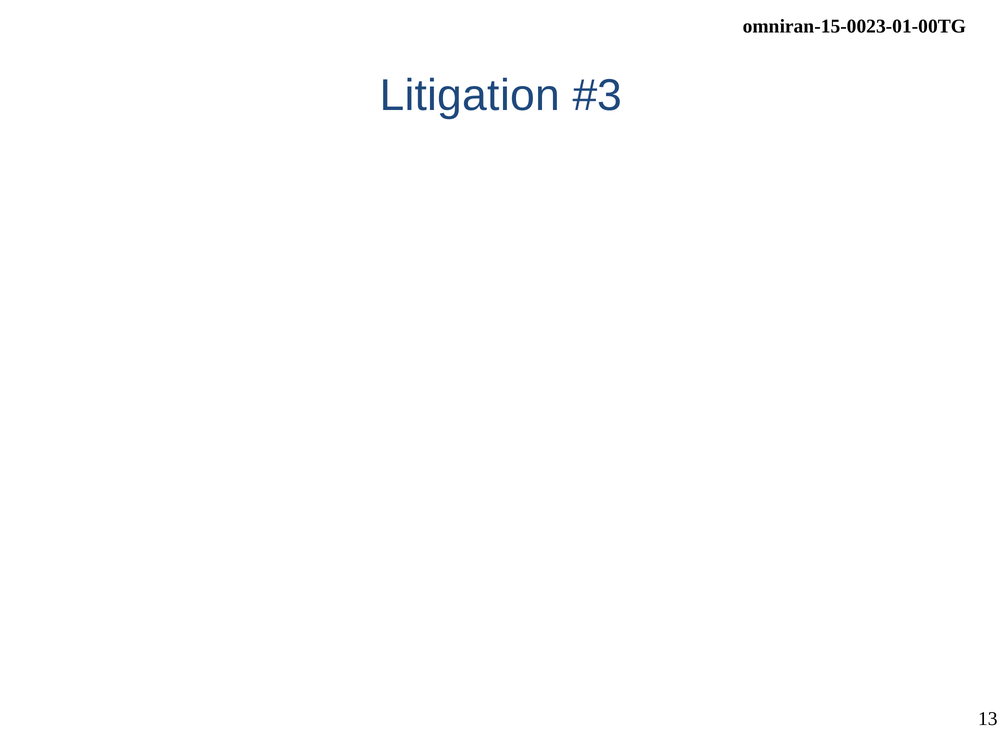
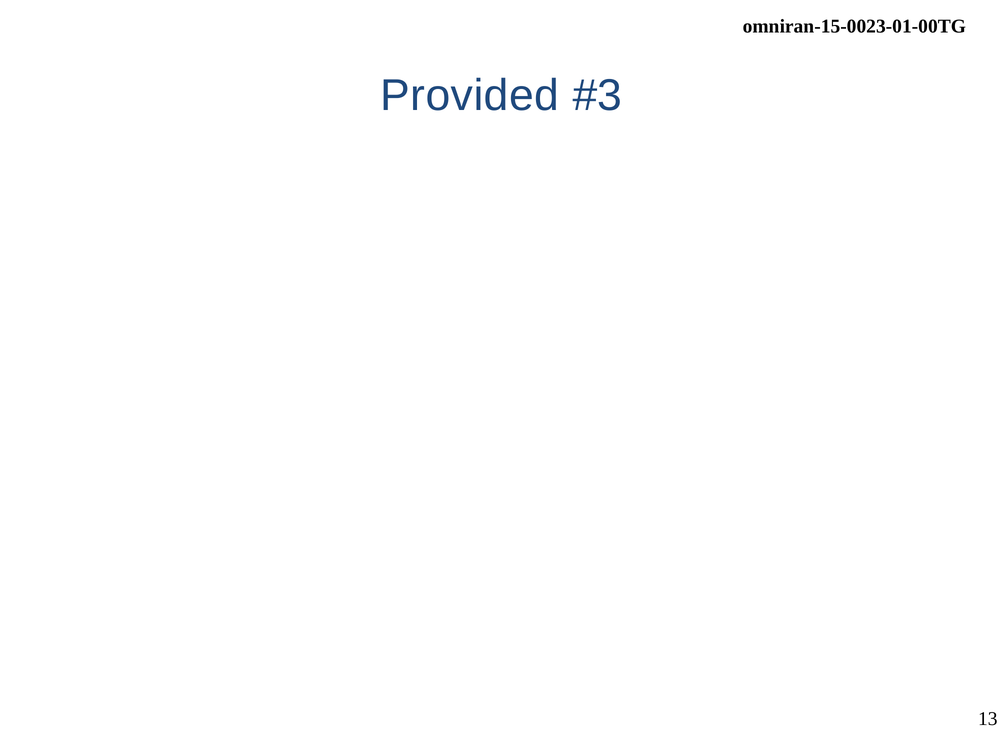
Litigation: Litigation -> Provided (470, 96)
